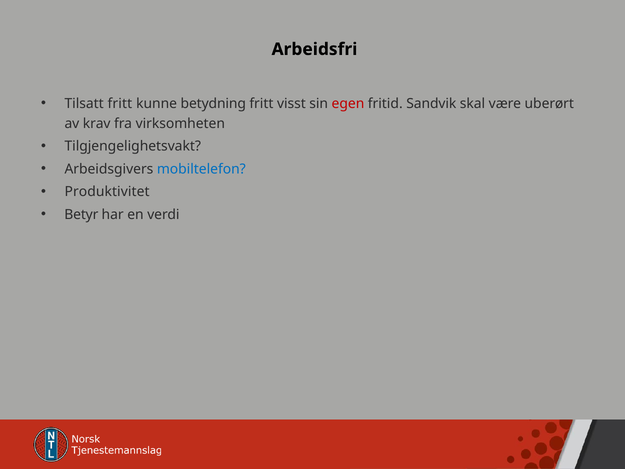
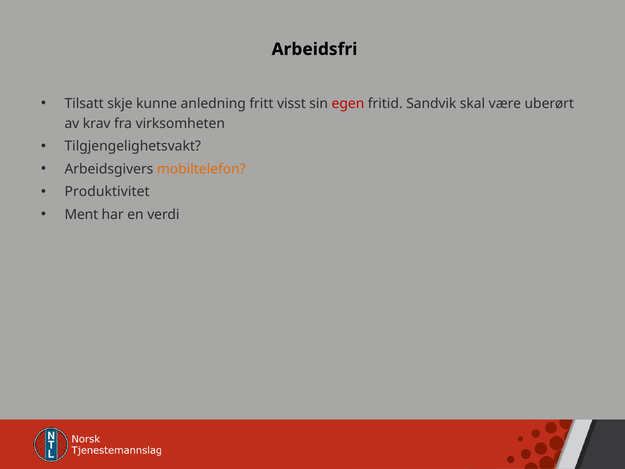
Tilsatt fritt: fritt -> skje (120, 103)
betydning: betydning -> anledning (213, 103)
mobiltelefon colour: blue -> orange (201, 169)
Betyr: Betyr -> Ment (81, 214)
